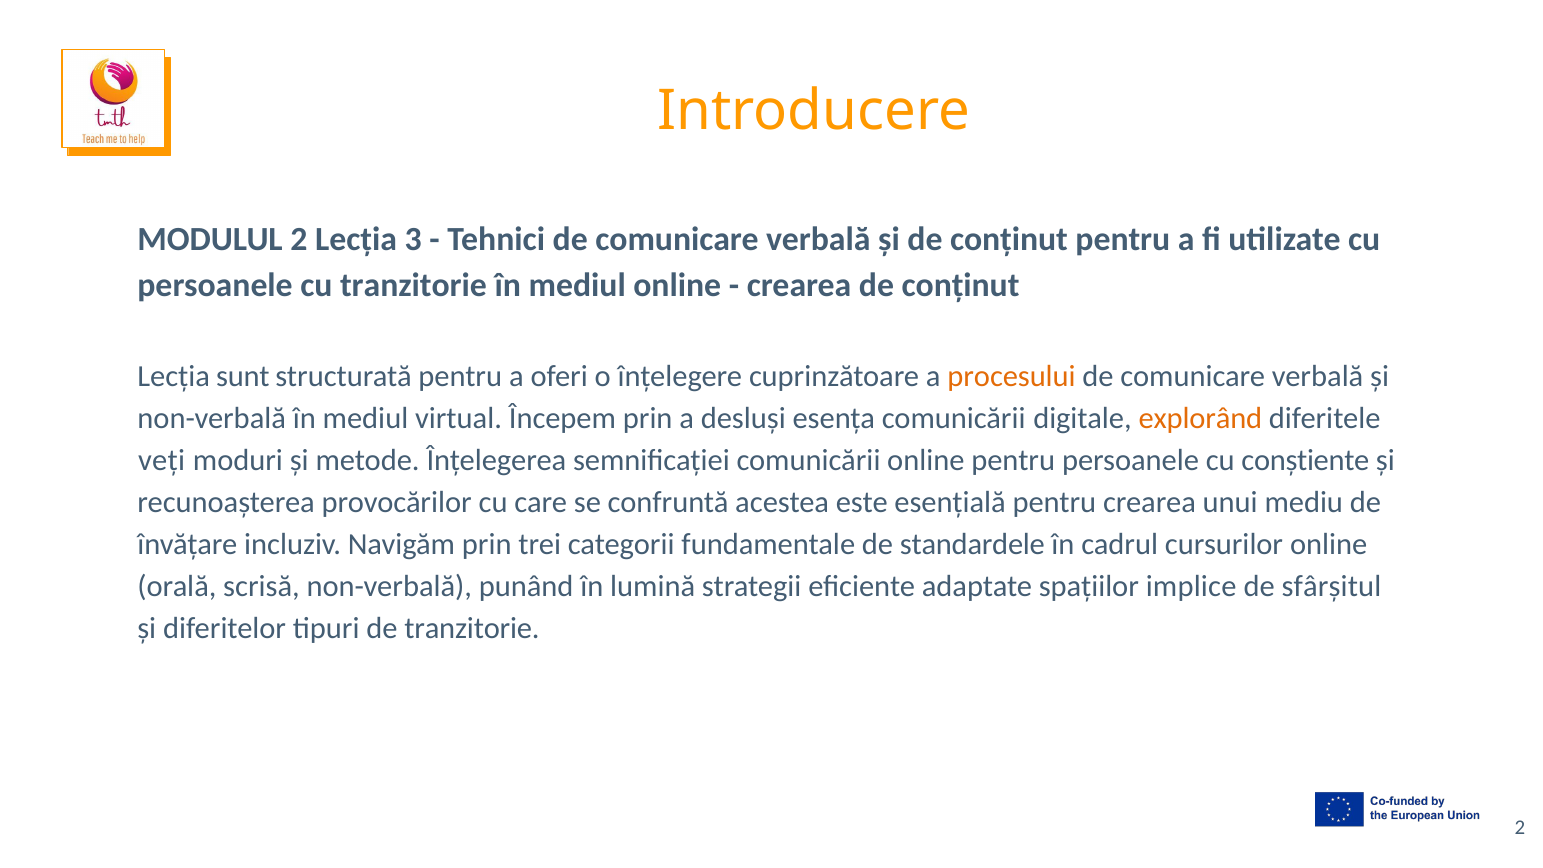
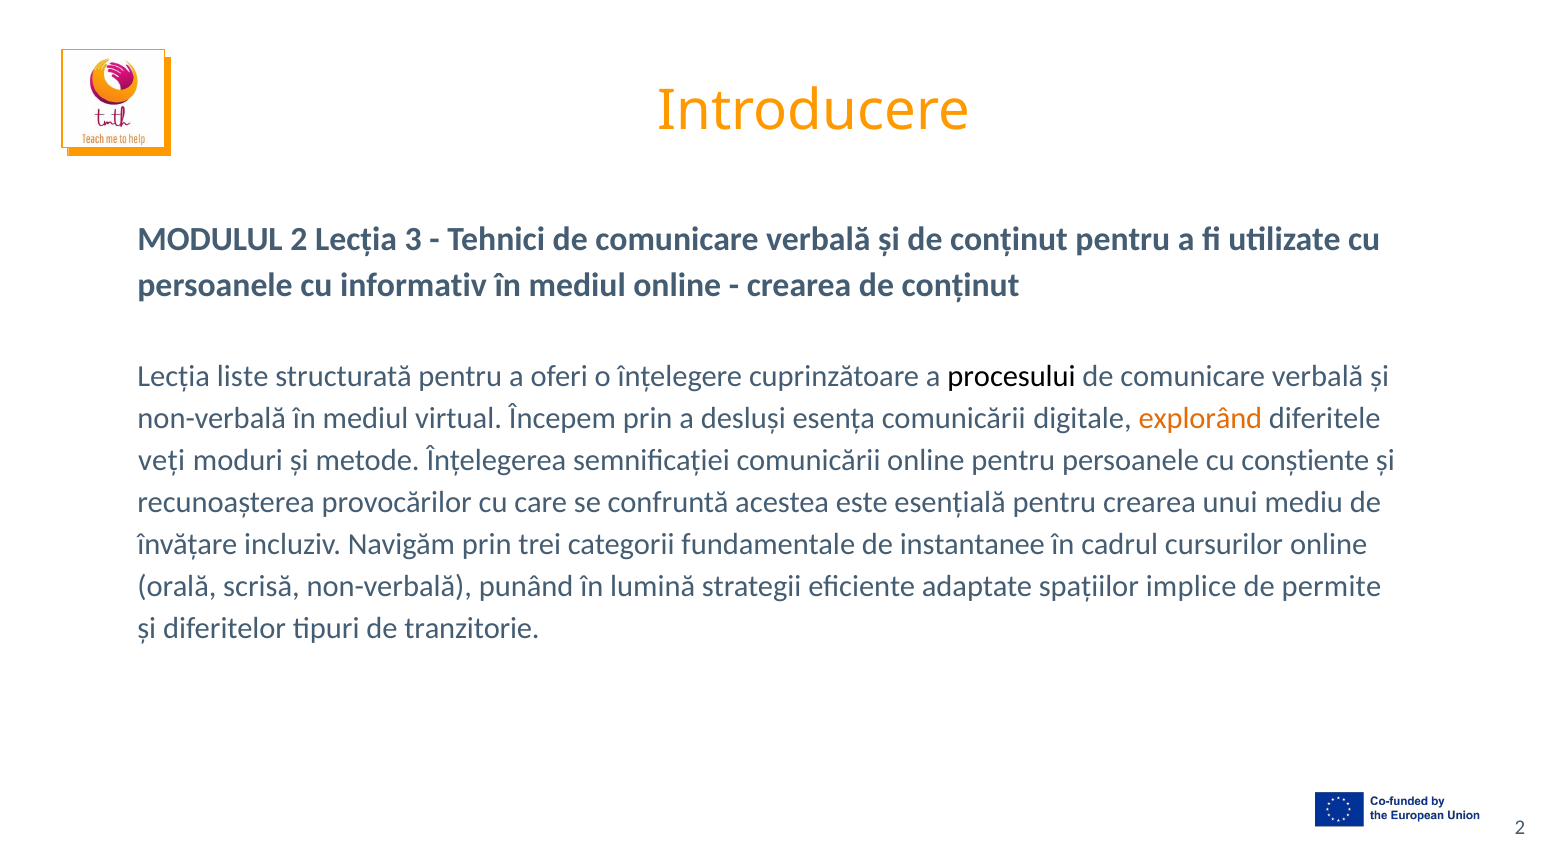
cu tranzitorie: tranzitorie -> informativ (413, 286)
sunt: sunt -> liste (243, 376)
procesului colour: orange -> black (1012, 376)
standardele: standardele -> instantanee (972, 545)
sfârșitul: sfârșitul -> permite (1331, 587)
